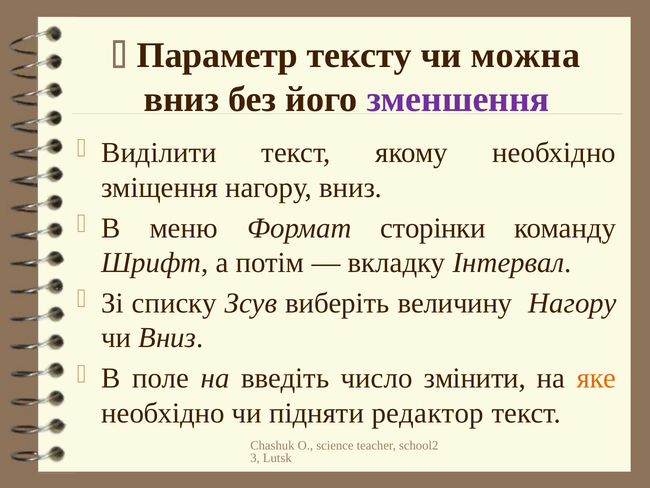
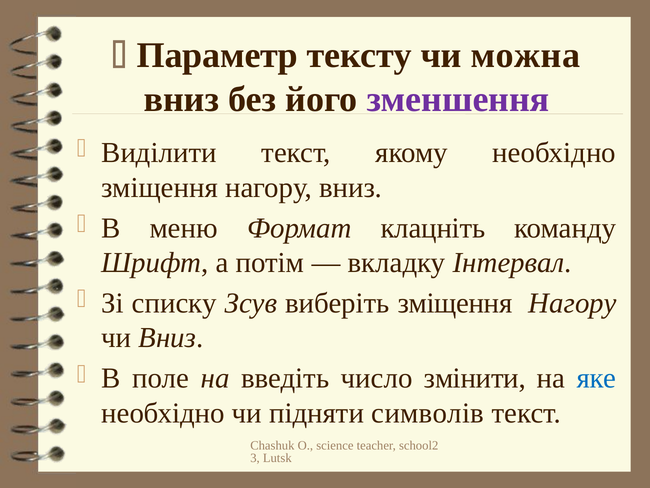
сторінки: сторінки -> клацніть (433, 228)
виберіть величину: величину -> зміщення (455, 303)
яке colour: orange -> blue (596, 378)
редактор: редактор -> символів (428, 413)
